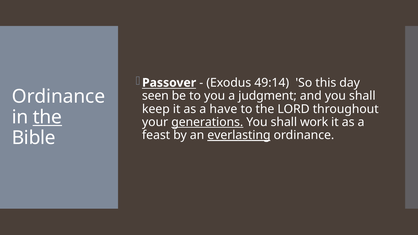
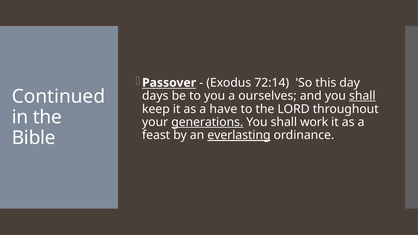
49:14: 49:14 -> 72:14 (272, 83)
Ordinance: Ordinance -> Continued (58, 97)
seen: seen -> days (155, 96)
judgment: judgment -> ourselves (267, 96)
shall underline: none -> present (362, 96)
the underline: present -> none (47, 117)
